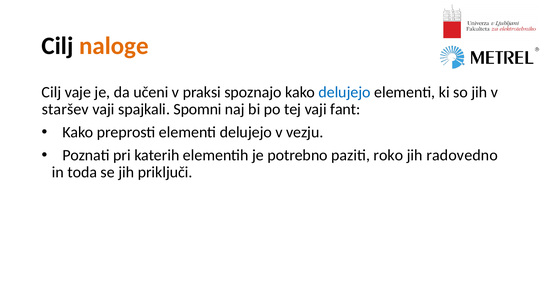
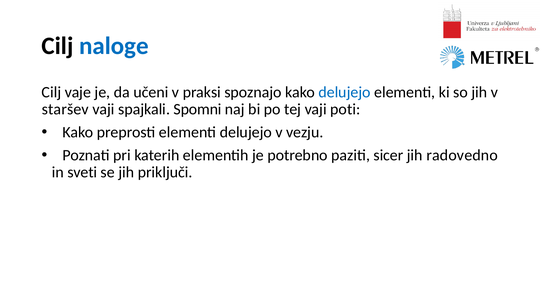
naloge colour: orange -> blue (114, 46)
fant: fant -> poti (345, 109)
roko: roko -> sicer (388, 155)
toda: toda -> sveti (82, 172)
